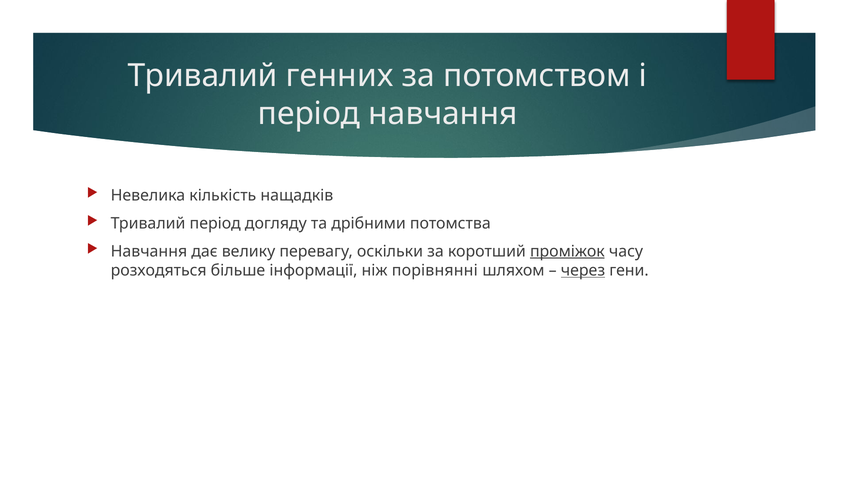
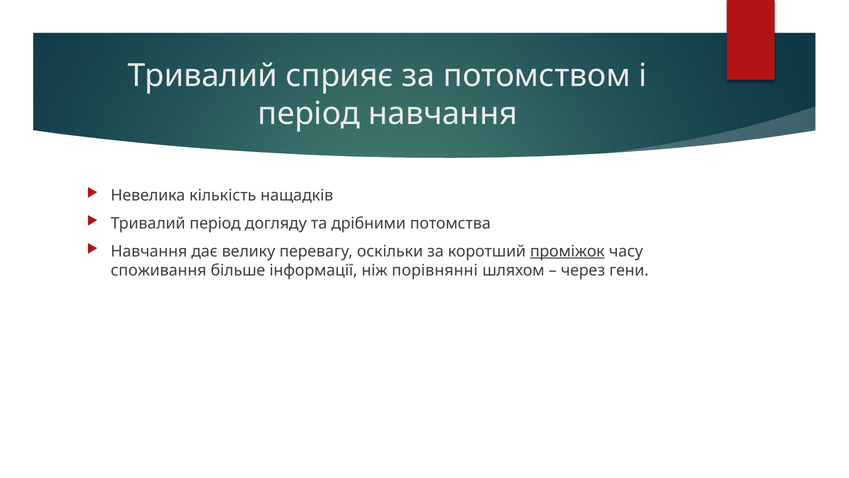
генних: генних -> сприяє (340, 76)
розходяться: розходяться -> споживання (159, 270)
через underline: present -> none (583, 270)
